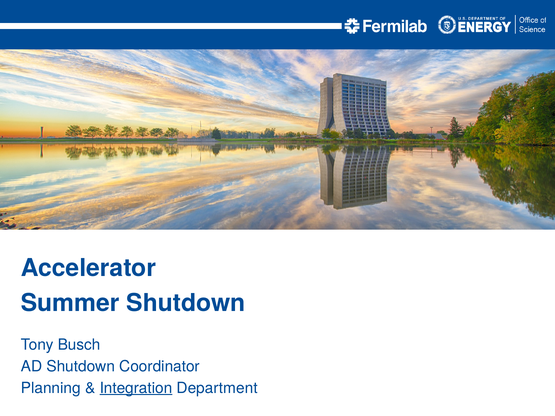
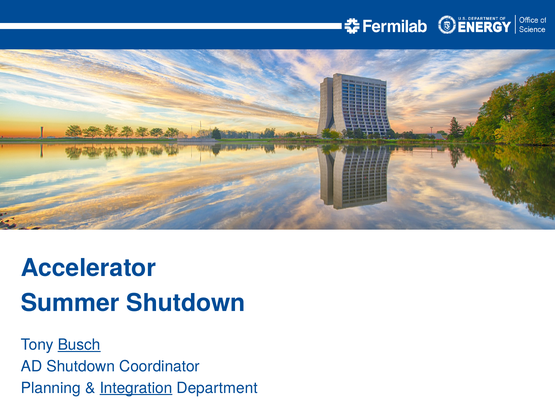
Busch underline: none -> present (79, 345)
